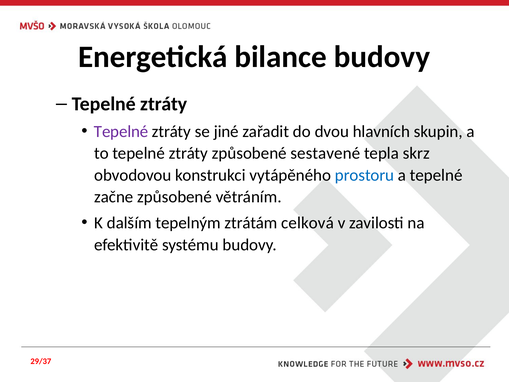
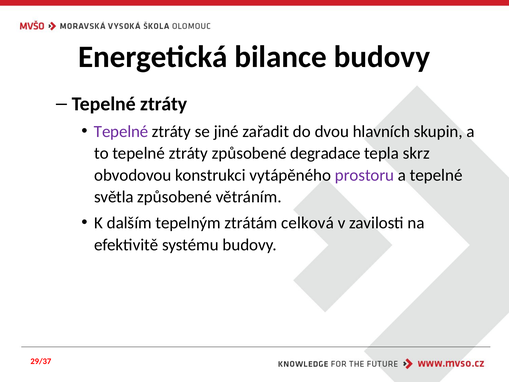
sestavené: sestavené -> degradace (325, 153)
prostoru colour: blue -> purple (365, 175)
začne: začne -> světla (114, 197)
